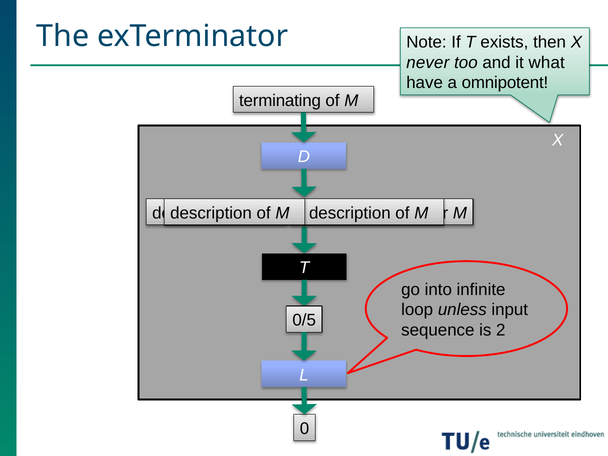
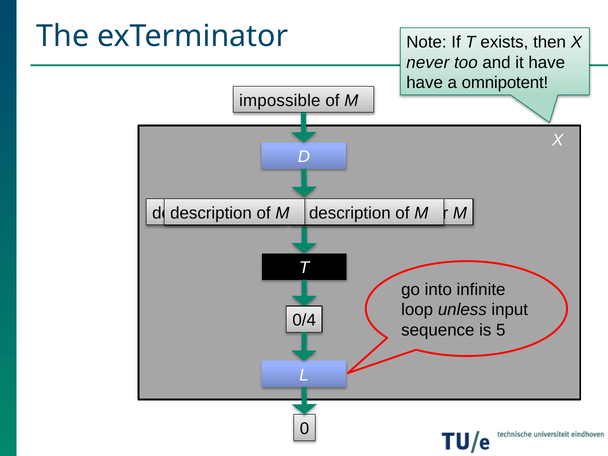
it what: what -> have (547, 62)
terminating: terminating -> impossible (280, 100)
0/5: 0/5 -> 0/4 (304, 320)
2: 2 -> 5 (501, 330)
